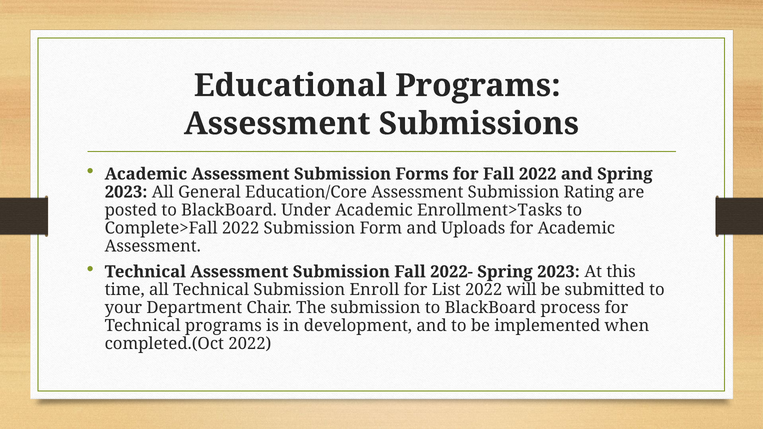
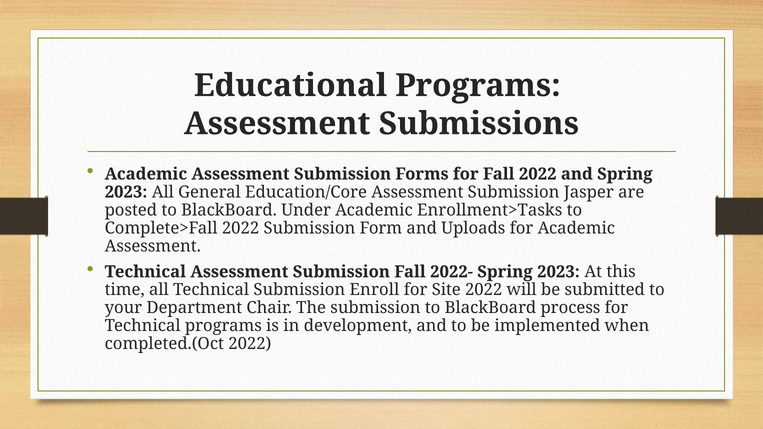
Rating: Rating -> Jasper (589, 192)
List: List -> Site (446, 290)
